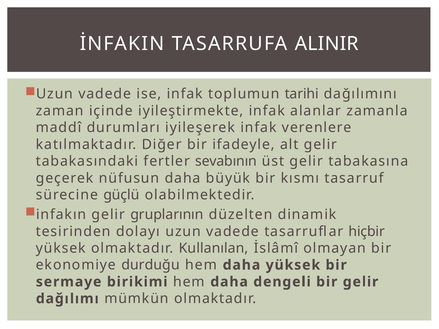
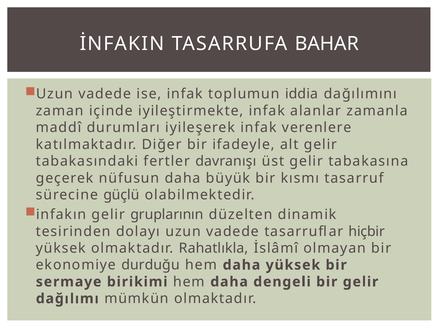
ALINIR: ALINIR -> BAHAR (327, 44)
tarihi: tarihi -> iddia (302, 94)
sevabının: sevabının -> davranışı (226, 161)
Kullanılan: Kullanılan -> Rahatlıkla (214, 248)
